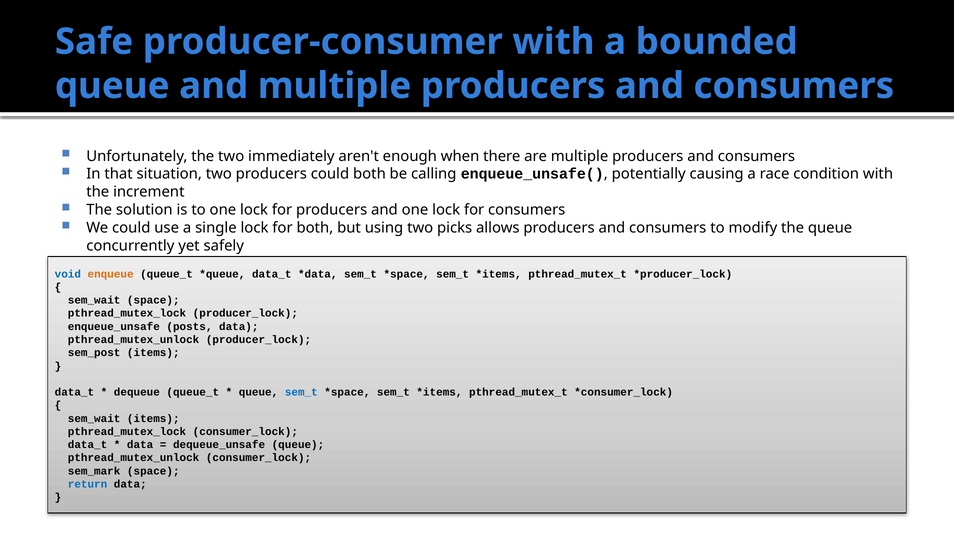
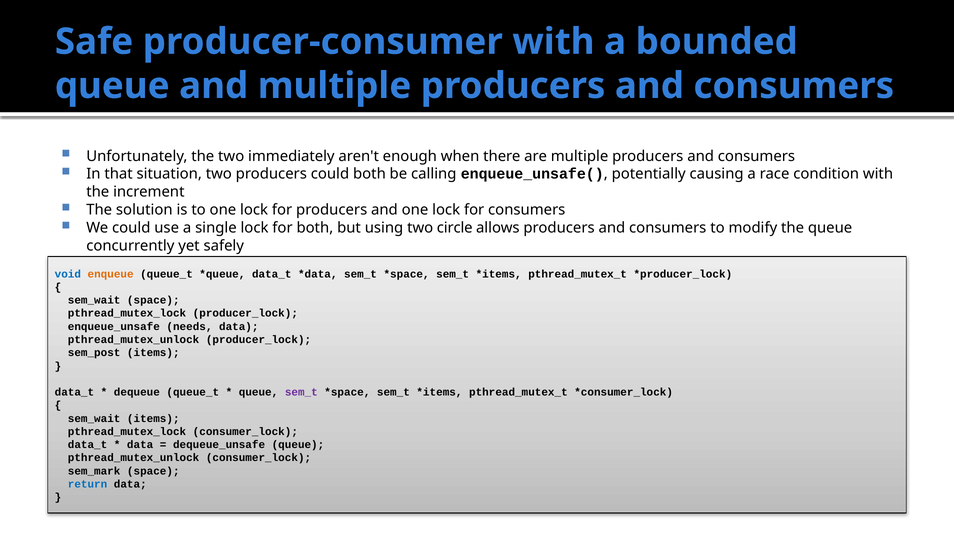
picks: picks -> circle (455, 228)
posts: posts -> needs (189, 326)
sem_t colour: blue -> purple (301, 392)
